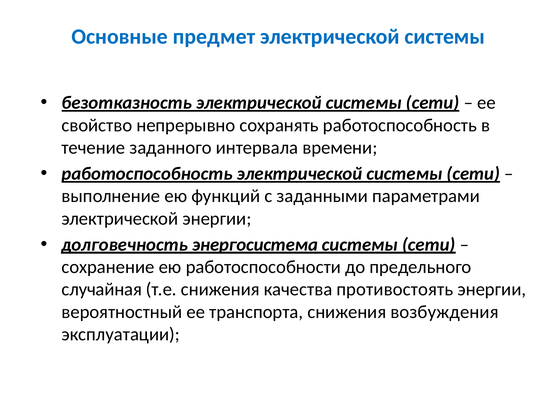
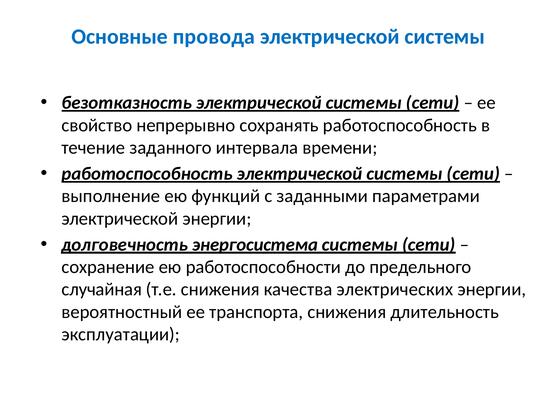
предмет: предмет -> провода (214, 36)
противостоять: противостоять -> электрических (395, 289)
возбуждения: возбуждения -> длительность (445, 312)
